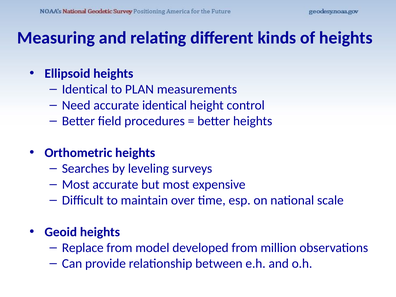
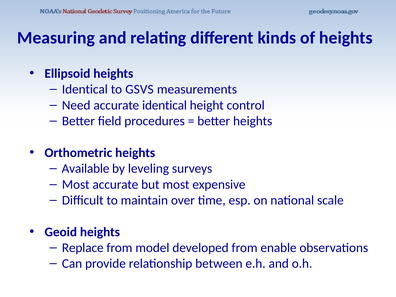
PLAN: PLAN -> GSVS (139, 89)
Searches: Searches -> Available (86, 169)
million: million -> enable (279, 248)
